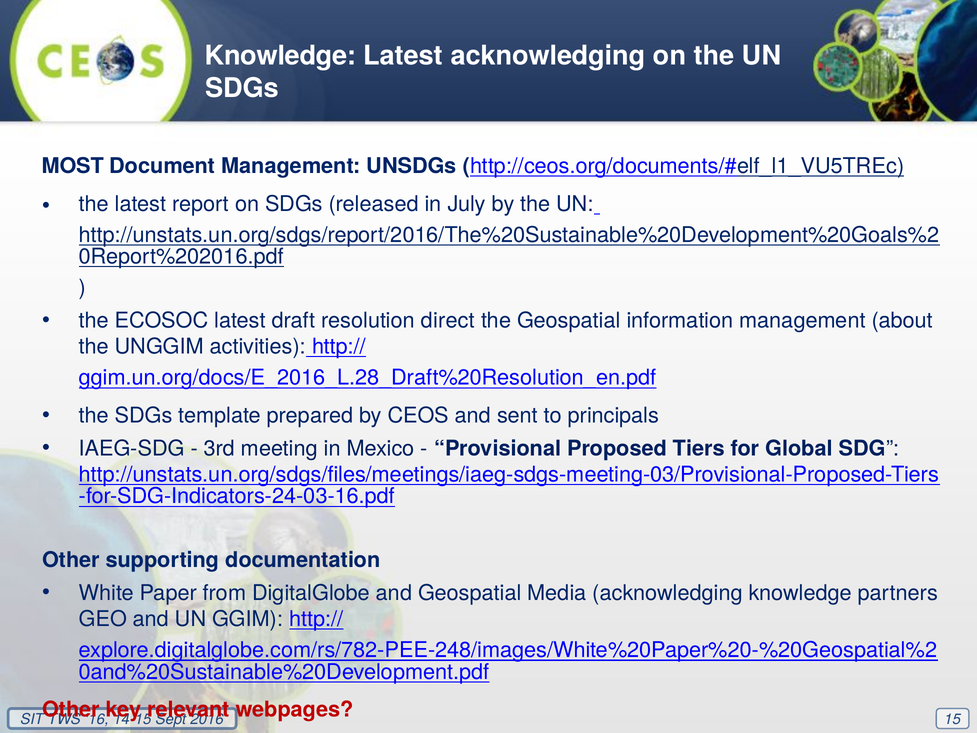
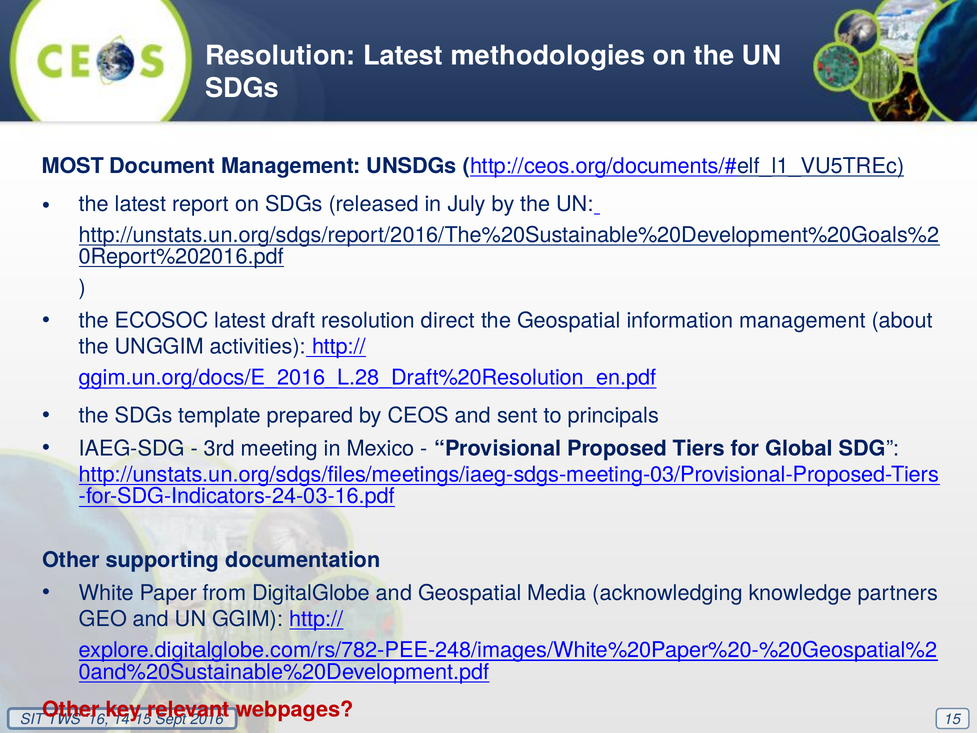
Knowledge: Knowledge -> Resolution (280, 56)
Latest acknowledging: acknowledging -> methodologies (548, 56)
